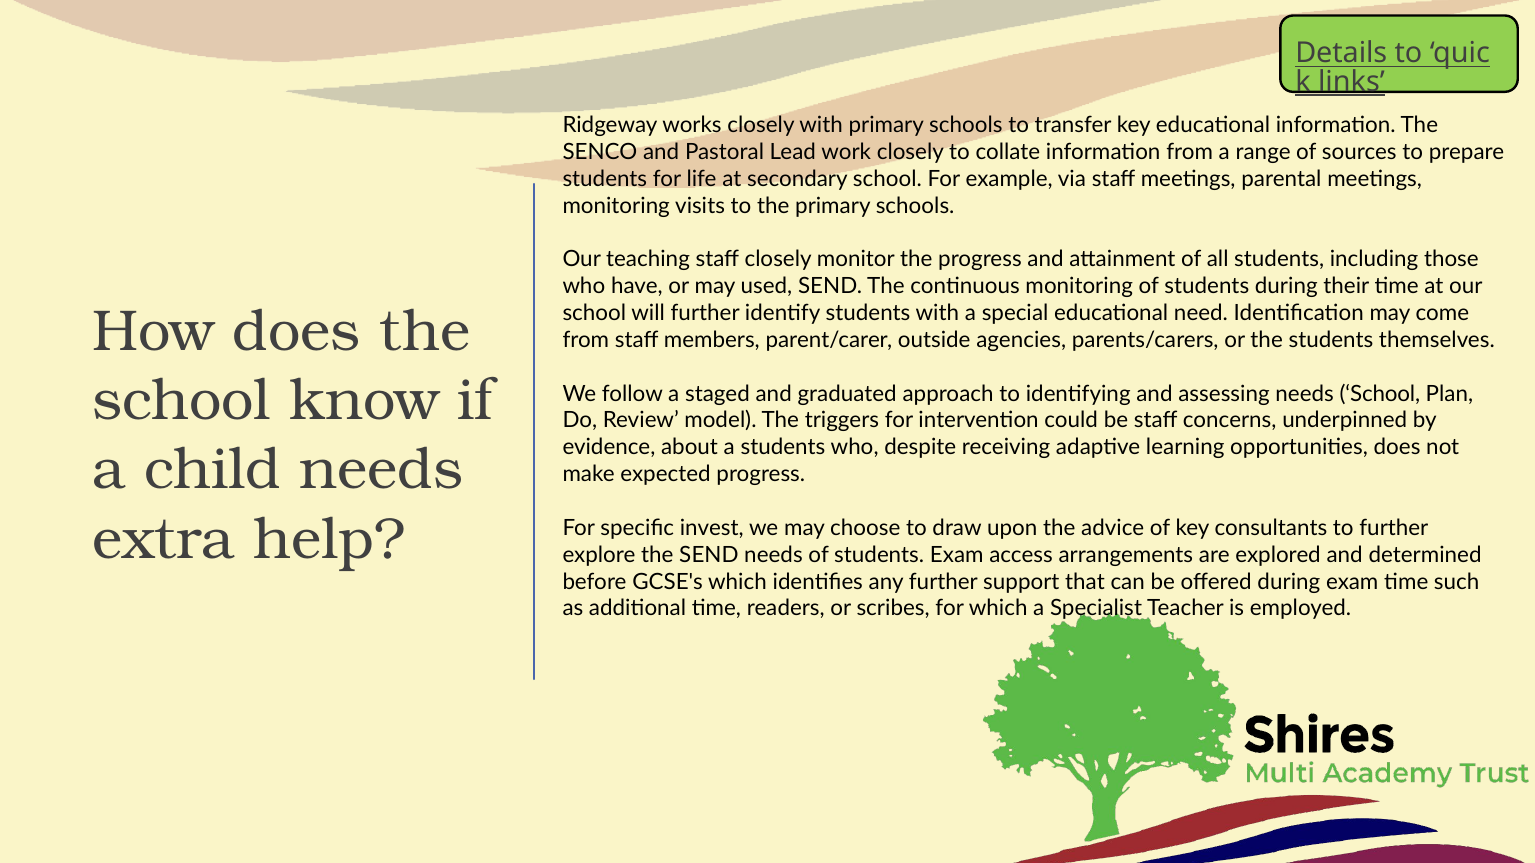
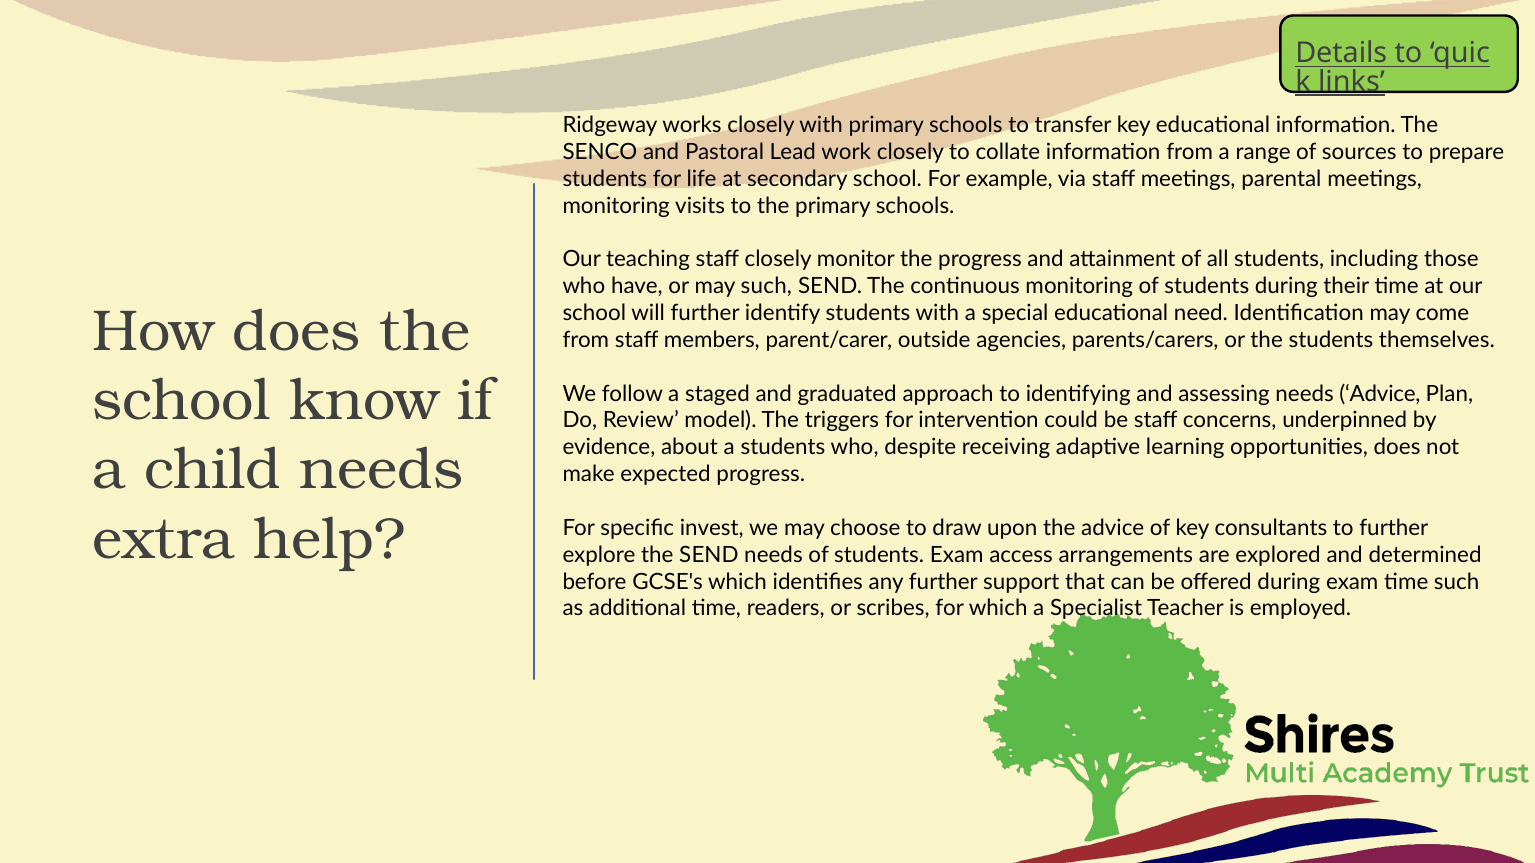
may used: used -> such (766, 286)
needs School: School -> Advice (1380, 394)
